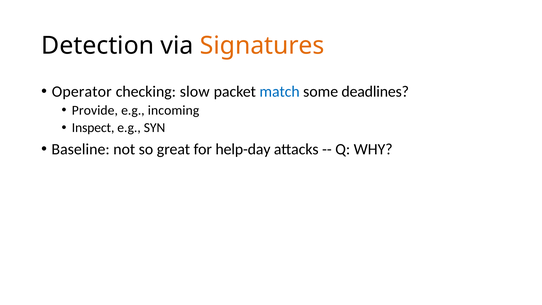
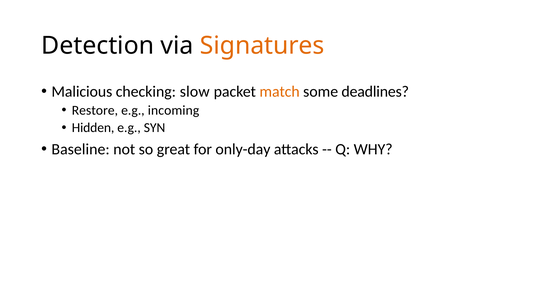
Operator: Operator -> Malicious (82, 92)
match colour: blue -> orange (280, 92)
Provide: Provide -> Restore (95, 110)
Inspect: Inspect -> Hidden (93, 128)
help-day: help-day -> only-day (243, 149)
